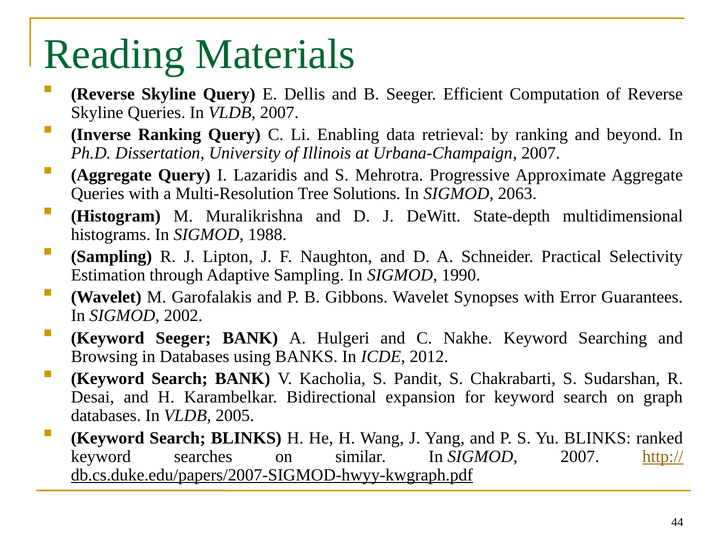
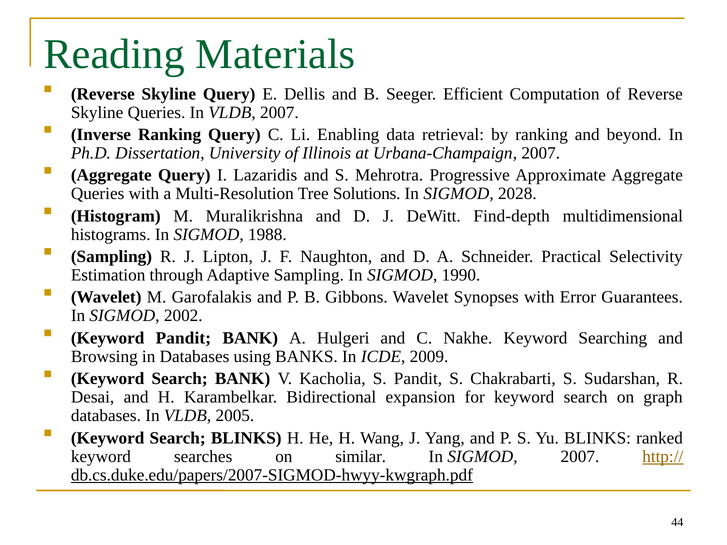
2063: 2063 -> 2028 (517, 194)
State-depth: State-depth -> Find-depth (512, 216)
Keyword Seeger: Seeger -> Pandit (183, 338)
2012: 2012 -> 2009 (429, 357)
